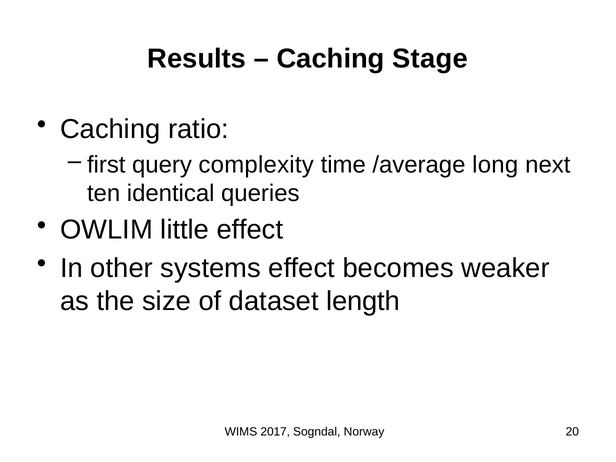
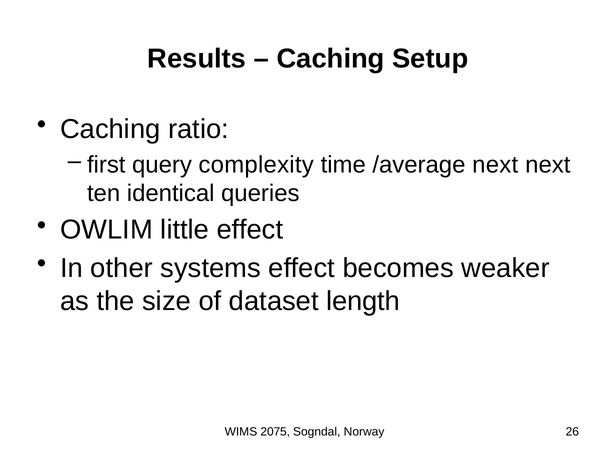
Stage: Stage -> Setup (430, 59)
/average long: long -> next (495, 165)
2017: 2017 -> 2075 (275, 432)
20: 20 -> 26 (572, 432)
